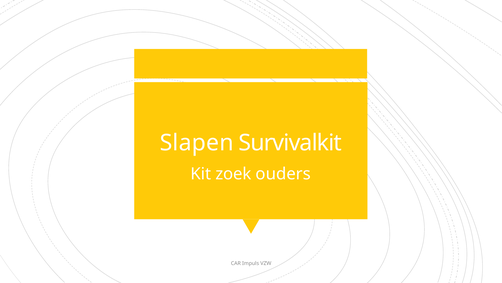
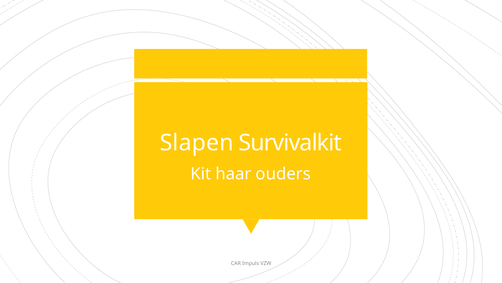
zoek: zoek -> haar (233, 174)
